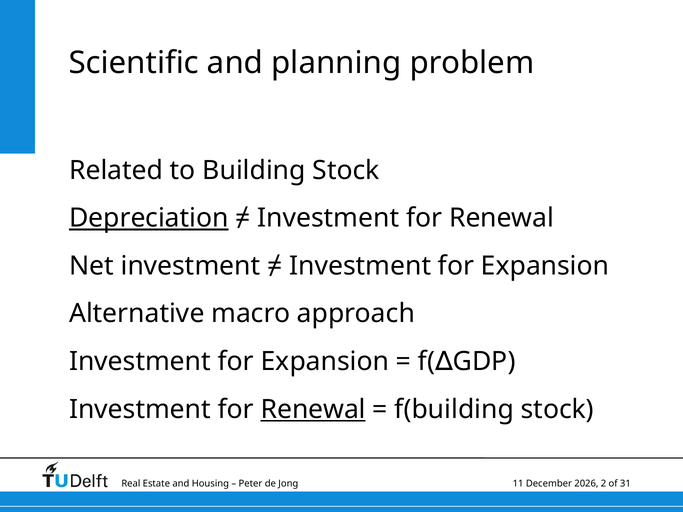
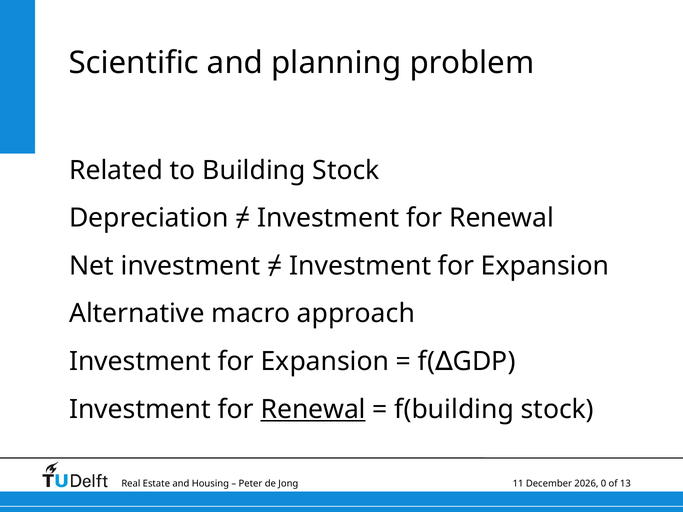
Depreciation underline: present -> none (149, 218)
2: 2 -> 0 (604, 484)
31: 31 -> 13 (625, 484)
